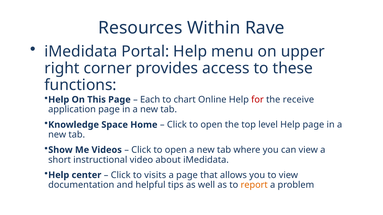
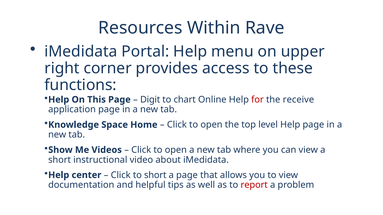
Each: Each -> Digit (150, 100)
to visits: visits -> short (155, 175)
report colour: orange -> red (254, 185)
